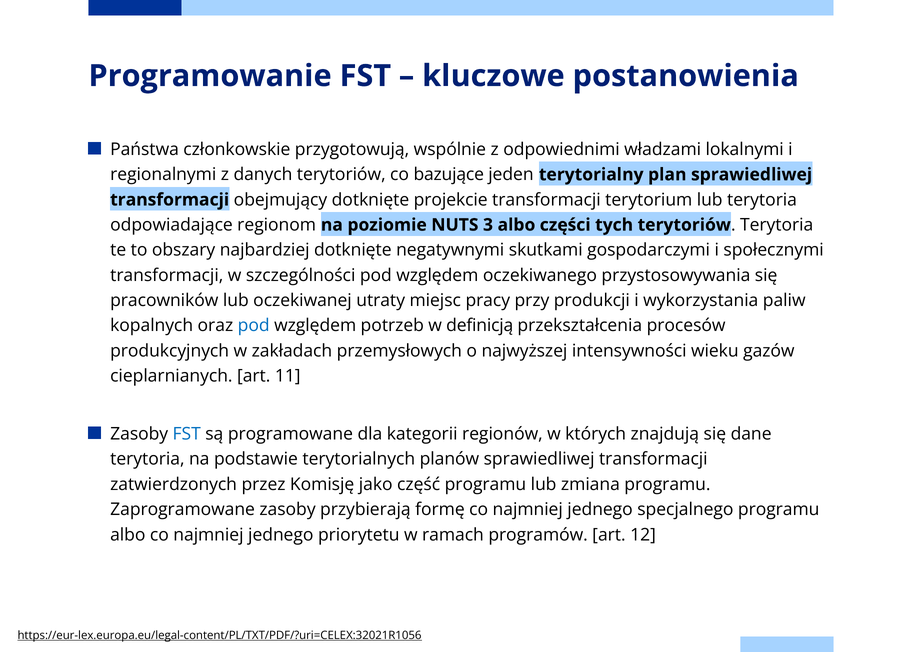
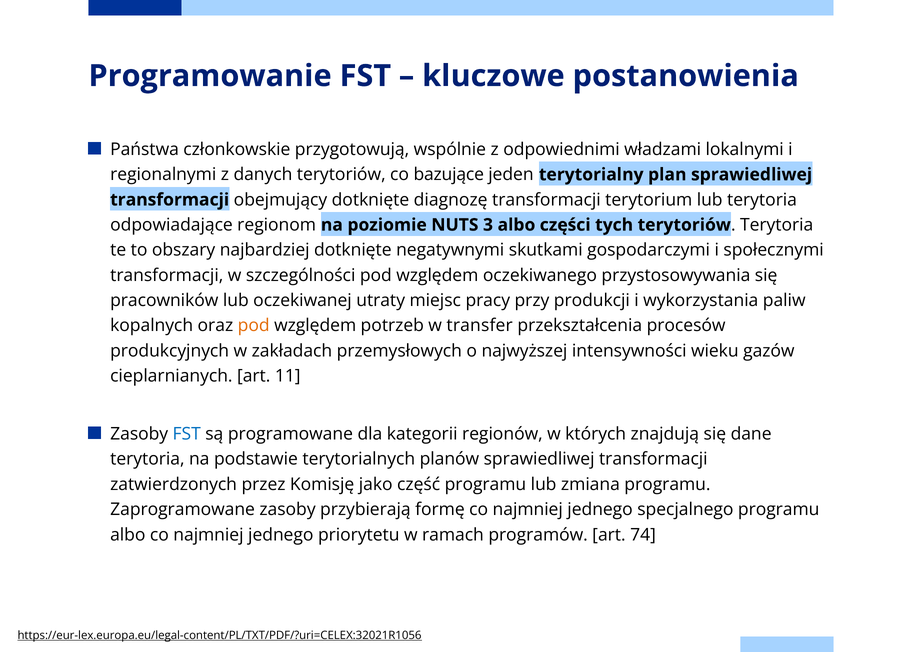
projekcie: projekcie -> diagnozę (451, 200)
pod colour: blue -> orange (254, 326)
definicją: definicją -> transfer (480, 326)
12: 12 -> 74 (643, 535)
